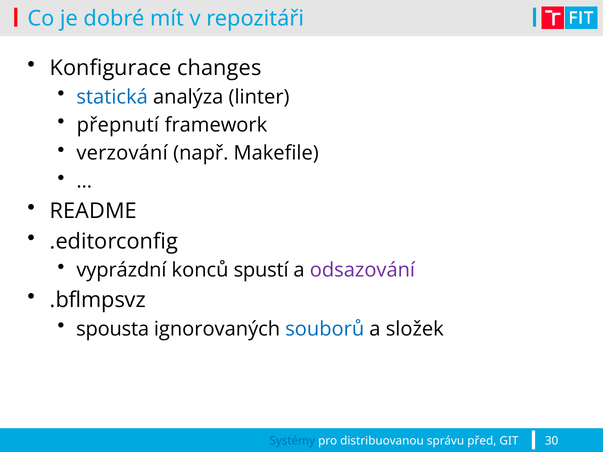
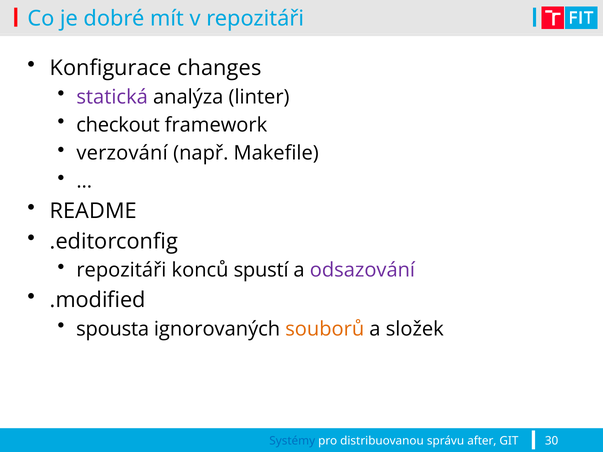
statická colour: blue -> purple (112, 97)
přepnutí: přepnutí -> checkout (118, 125)
vyprázdní: vyprázdní -> repozitáři (121, 271)
.bflmpsvz: .bflmpsvz -> .modified (98, 300)
souborů colour: blue -> orange (325, 329)
před: před -> after (482, 441)
